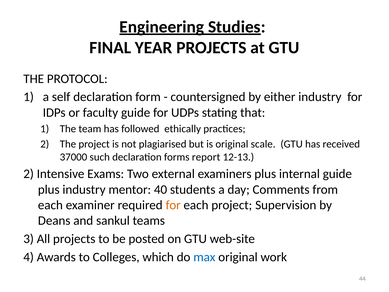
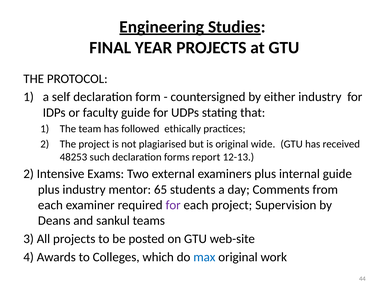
scale: scale -> wide (263, 144)
37000: 37000 -> 48253 (73, 157)
40: 40 -> 65 (161, 189)
for colour: orange -> purple (173, 205)
